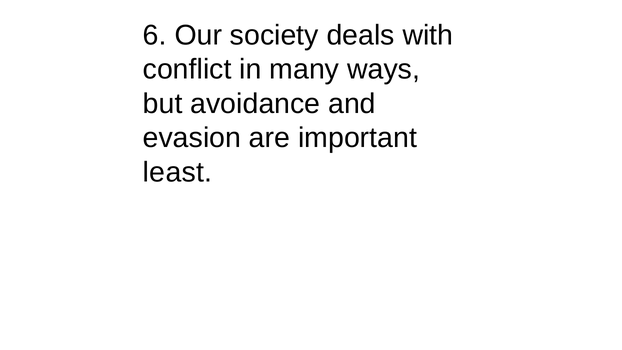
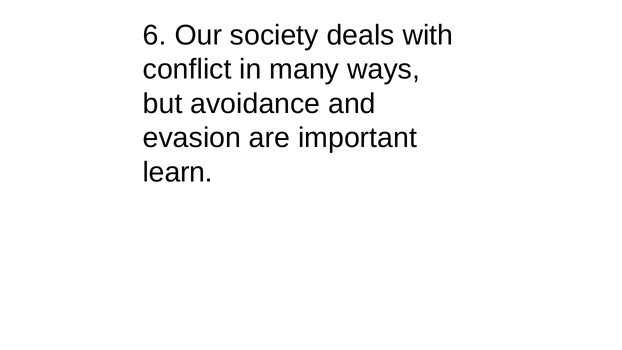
least: least -> learn (178, 172)
